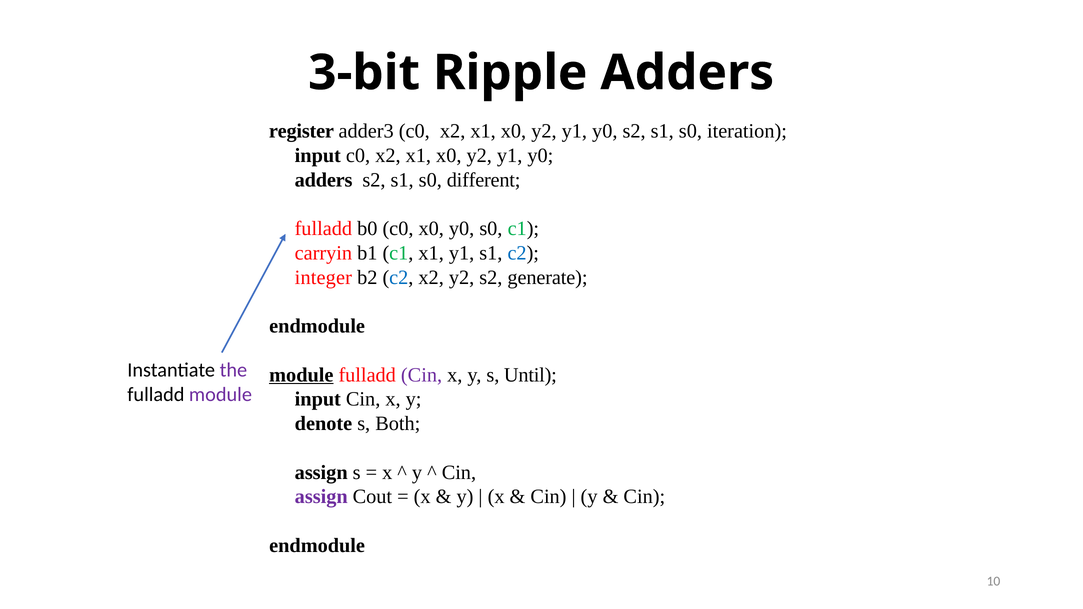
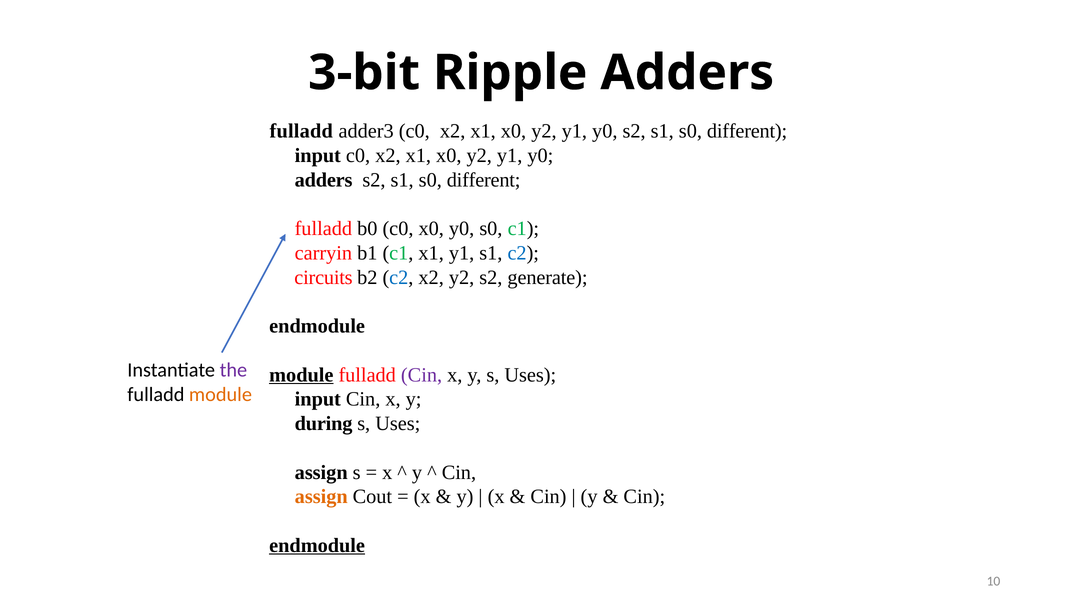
register: register -> fulladd (301, 131)
iteration: iteration -> different (747, 131)
integer: integer -> circuits (323, 278)
y s Until: Until -> Uses (530, 375)
module colour: purple -> orange (220, 395)
denote: denote -> during (324, 424)
Both: Both -> Uses (398, 424)
assign colour: purple -> orange (321, 497)
endmodule underline: none -> present (317, 546)
